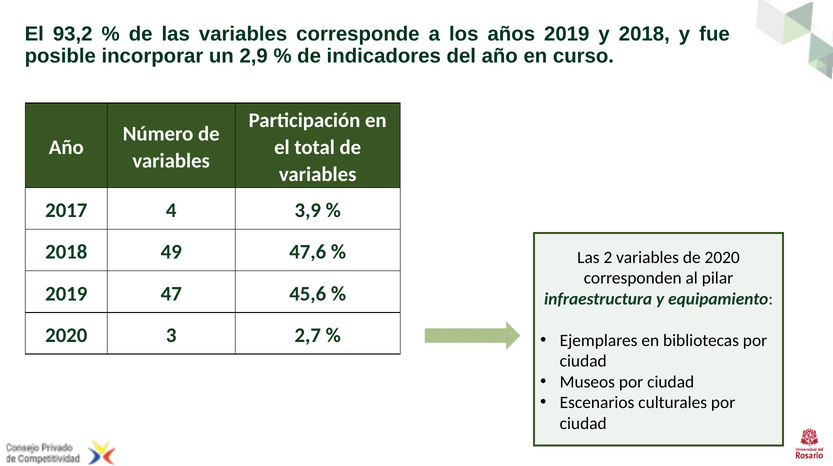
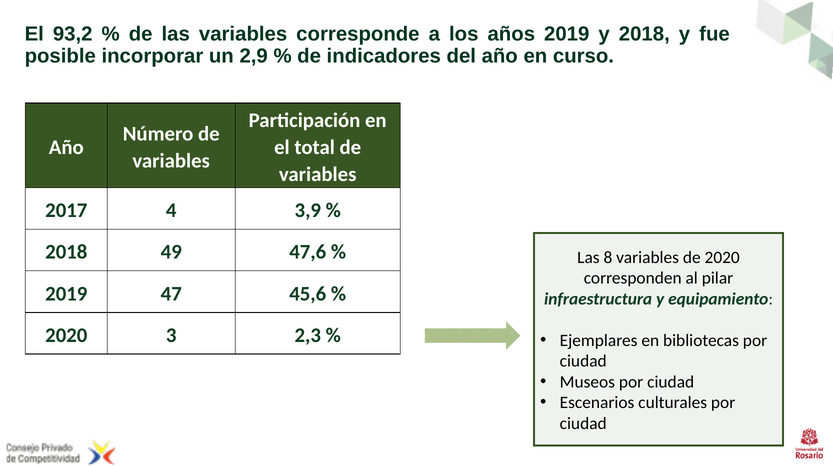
2: 2 -> 8 (608, 258)
2,7: 2,7 -> 2,3 (308, 336)
